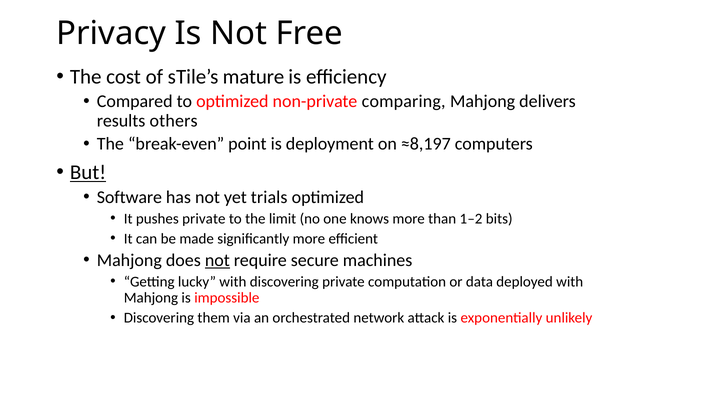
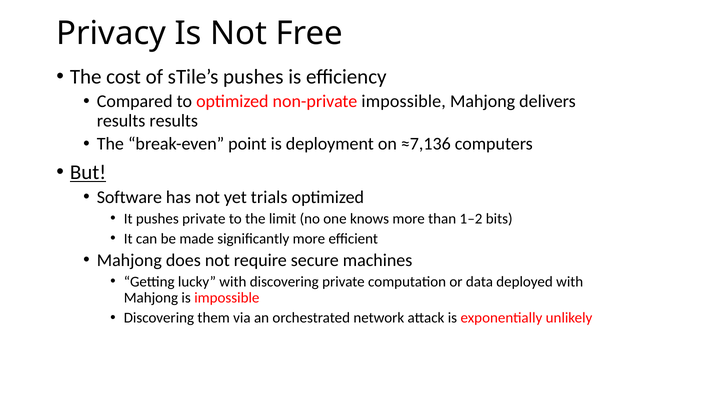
sTile’s mature: mature -> pushes (253, 77)
non-private comparing: comparing -> impossible (404, 102)
results others: others -> results (174, 121)
≈8,197: ≈8,197 -> ≈7,136 (426, 144)
not underline: present -> none (217, 260)
